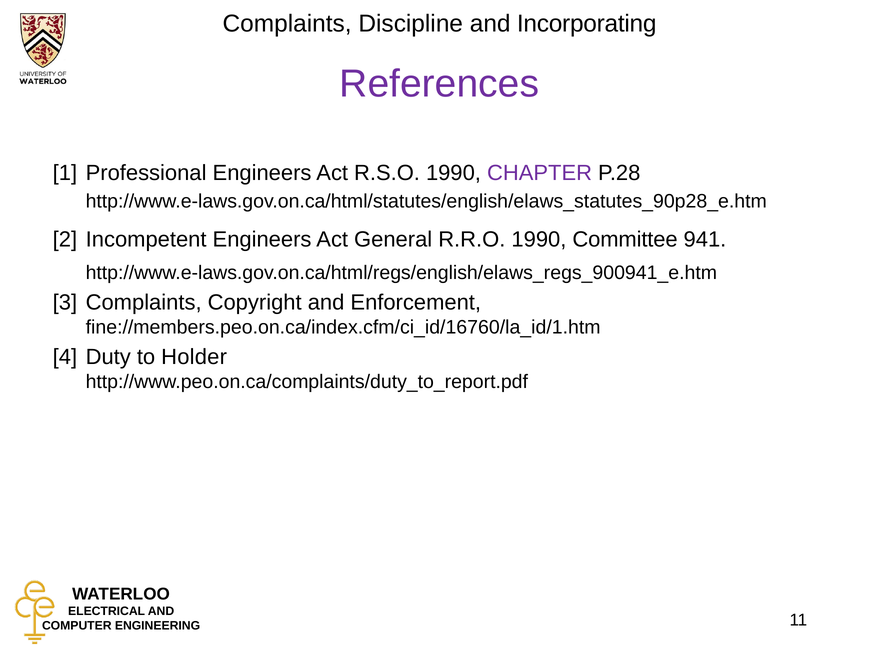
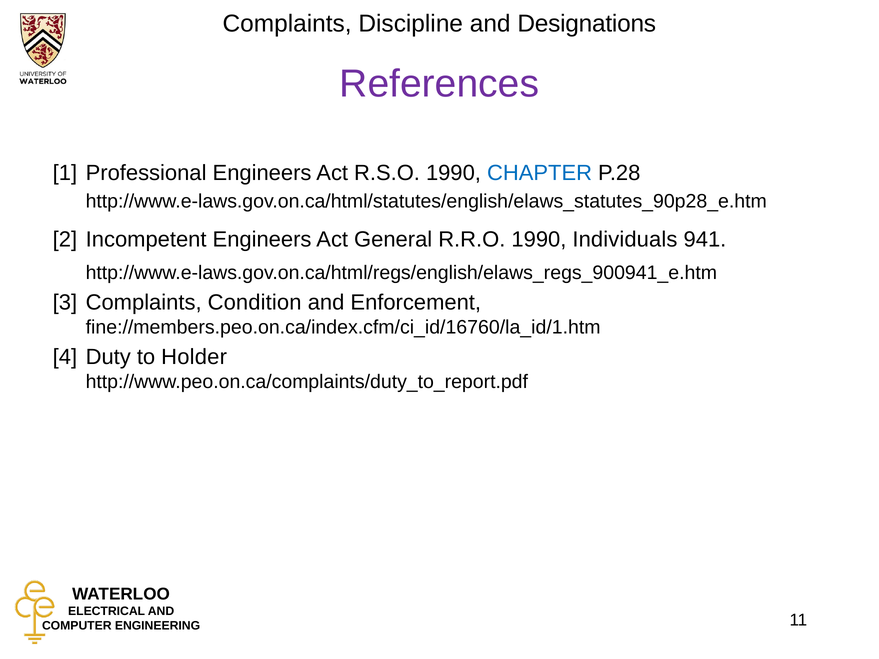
Incorporating: Incorporating -> Designations (587, 24)
CHAPTER colour: purple -> blue (540, 173)
Committee: Committee -> Individuals (625, 240)
Copyright: Copyright -> Condition (255, 303)
